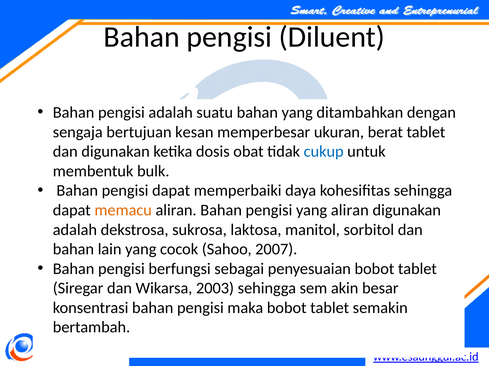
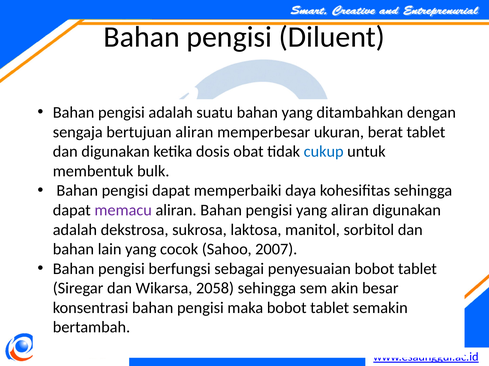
bertujuan kesan: kesan -> aliran (194, 132)
memacu colour: orange -> purple (123, 211)
2003: 2003 -> 2058 (215, 289)
